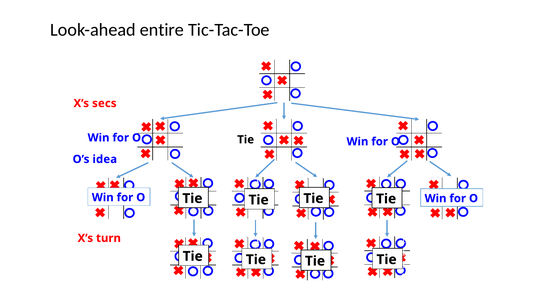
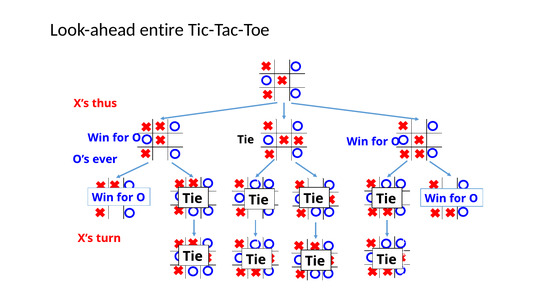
secs: secs -> thus (104, 103)
idea: idea -> ever (105, 159)
